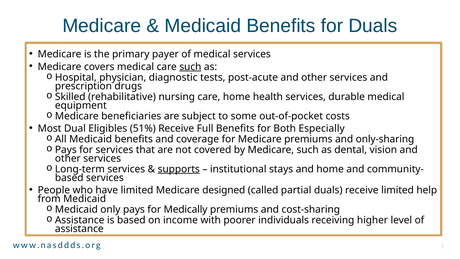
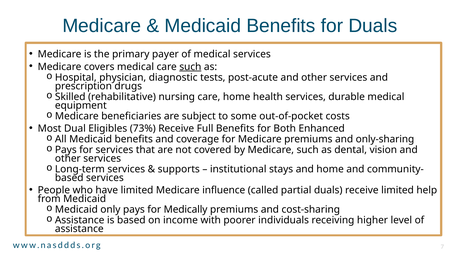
51%: 51% -> 73% (143, 128)
Especially: Especially -> Enhanced (322, 128)
supports underline: present -> none (179, 169)
designed: designed -> influence (224, 190)
